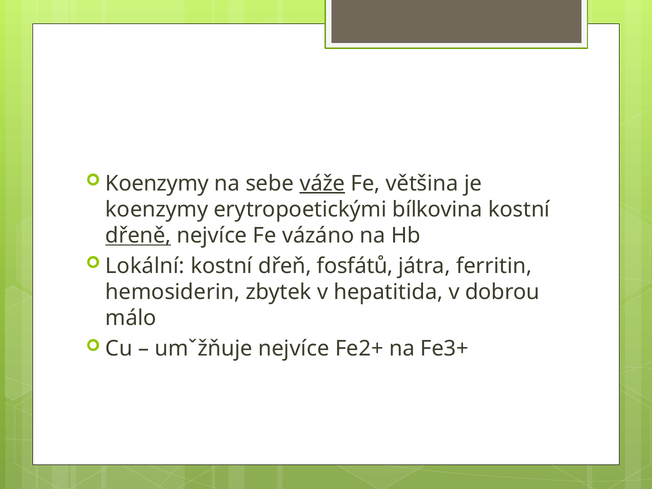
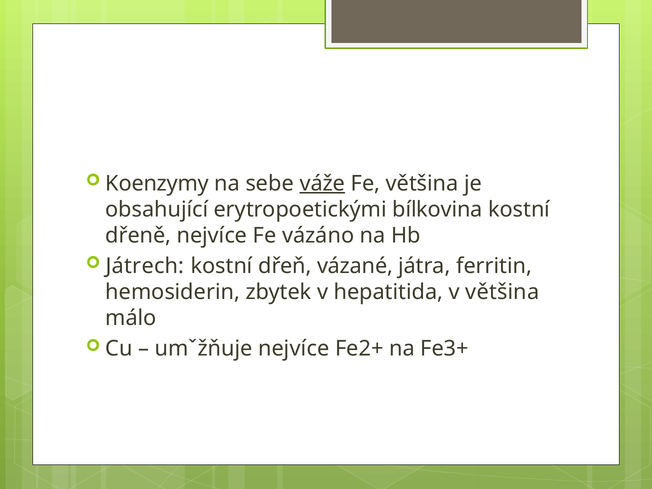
koenzymy: koenzymy -> obsahující (157, 210)
dřeně underline: present -> none (138, 236)
Lokální: Lokální -> Játrech (145, 266)
fosfátů: fosfátů -> vázané (355, 266)
v dobrou: dobrou -> většina (502, 292)
